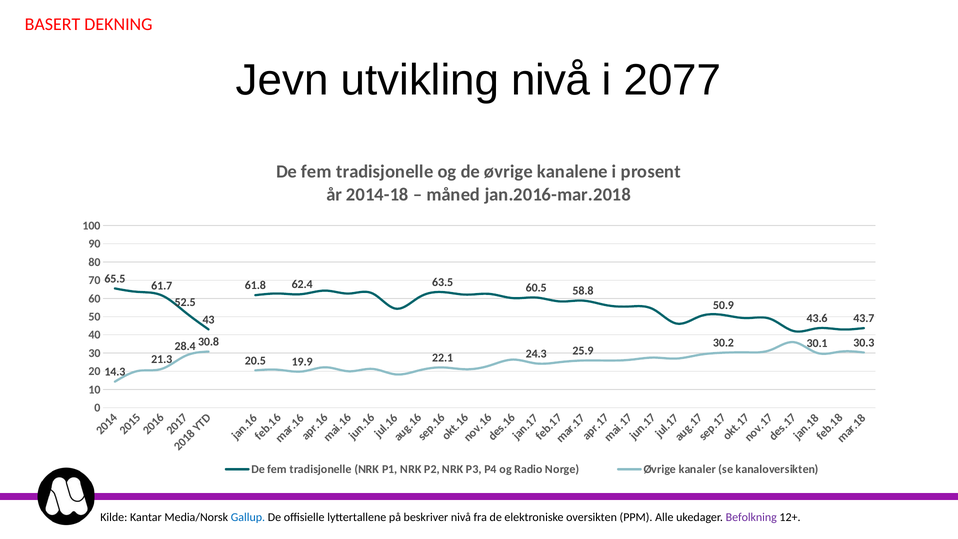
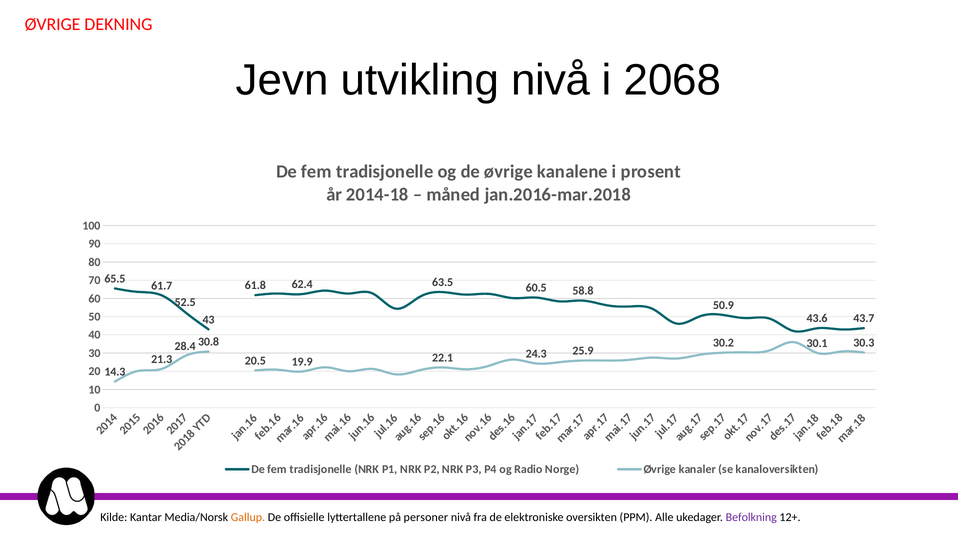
BASERT: BASERT -> ØVRIGE (53, 24)
2077: 2077 -> 2068 (672, 80)
Gallup colour: blue -> orange (248, 517)
beskriver: beskriver -> personer (426, 517)
